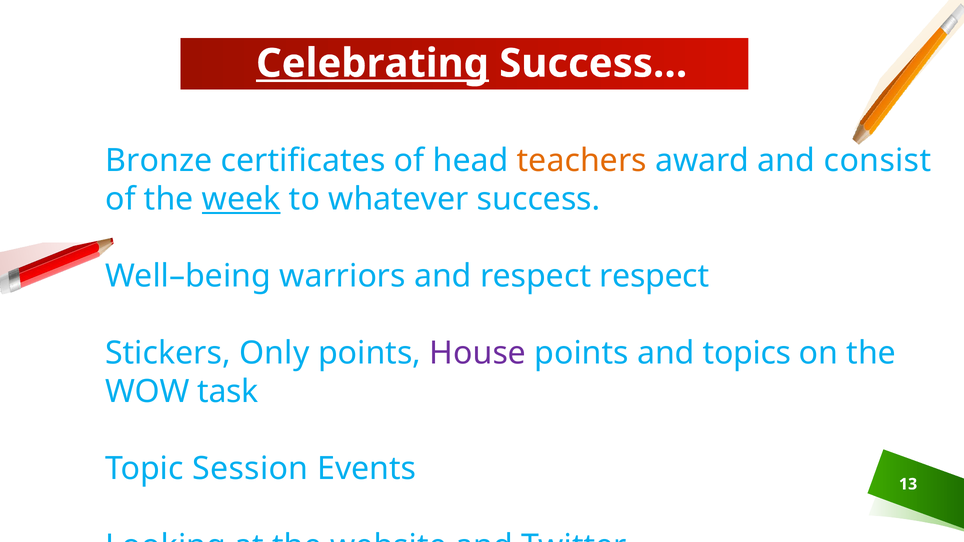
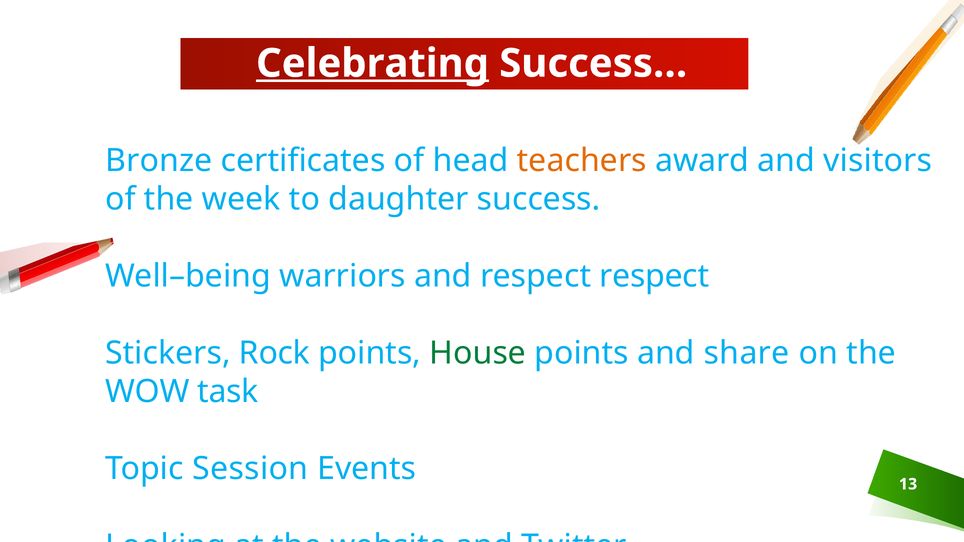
consist: consist -> visitors (878, 161)
week underline: present -> none (241, 199)
whatever: whatever -> daughter (398, 199)
Only: Only -> Rock (275, 353)
House colour: purple -> green (478, 353)
topics: topics -> share (747, 353)
